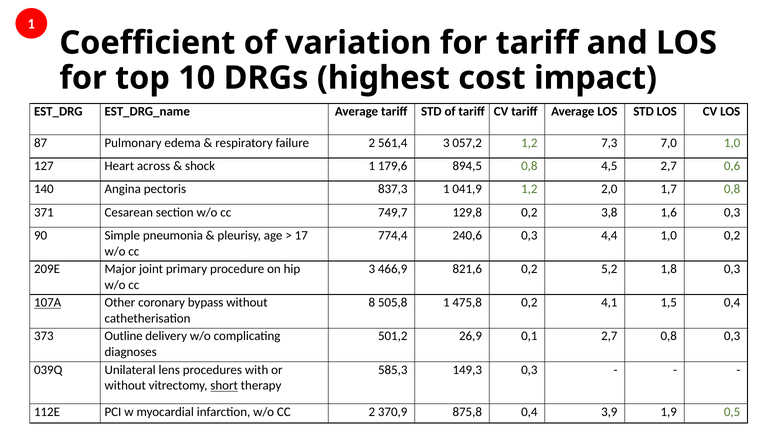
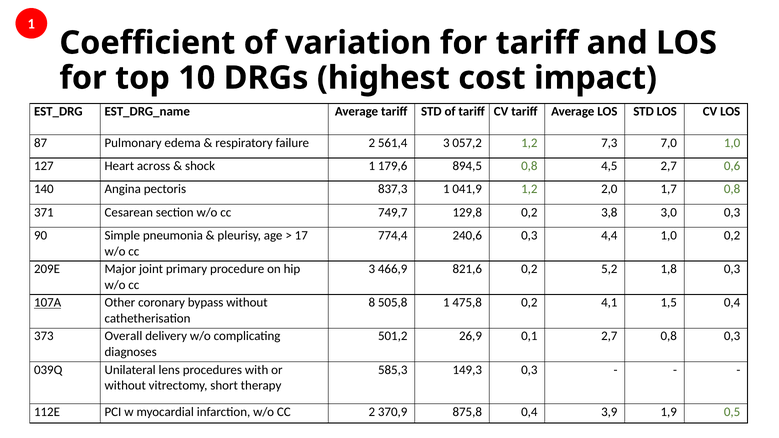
1,6: 1,6 -> 3,0 (669, 212)
Outline: Outline -> Overall (123, 336)
short underline: present -> none (224, 386)
